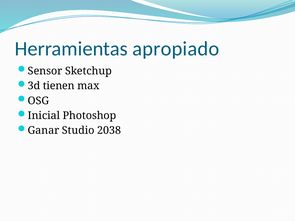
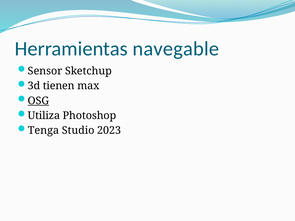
apropiado: apropiado -> navegable (176, 49)
OSG underline: none -> present (38, 101)
Inicial: Inicial -> Utiliza (44, 116)
Ganar: Ganar -> Tenga (43, 131)
2038: 2038 -> 2023 (109, 131)
